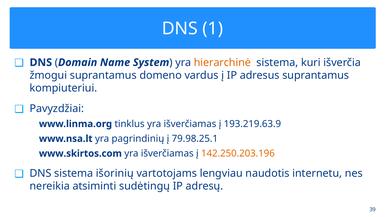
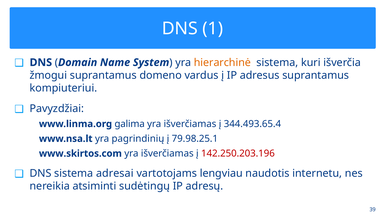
tinklus: tinklus -> galima (130, 124)
193.219.63.9: 193.219.63.9 -> 344.493.65.4 (252, 124)
142.250.203.196 colour: orange -> red (238, 153)
išorinių: išorinių -> adresai (115, 173)
